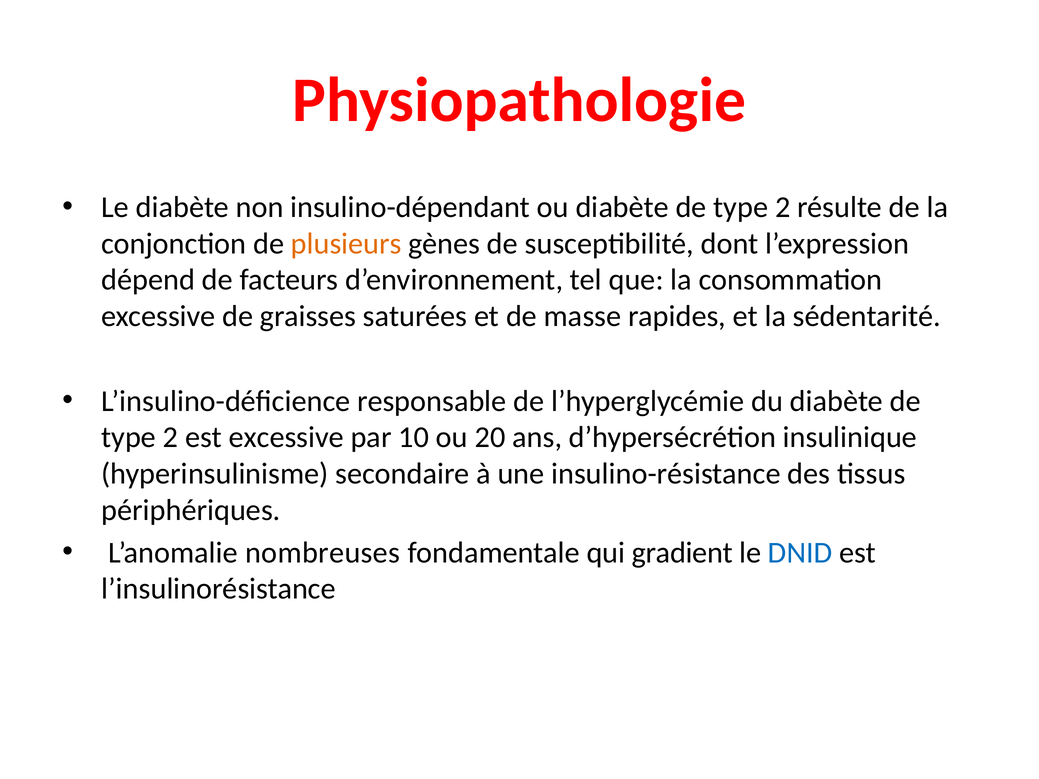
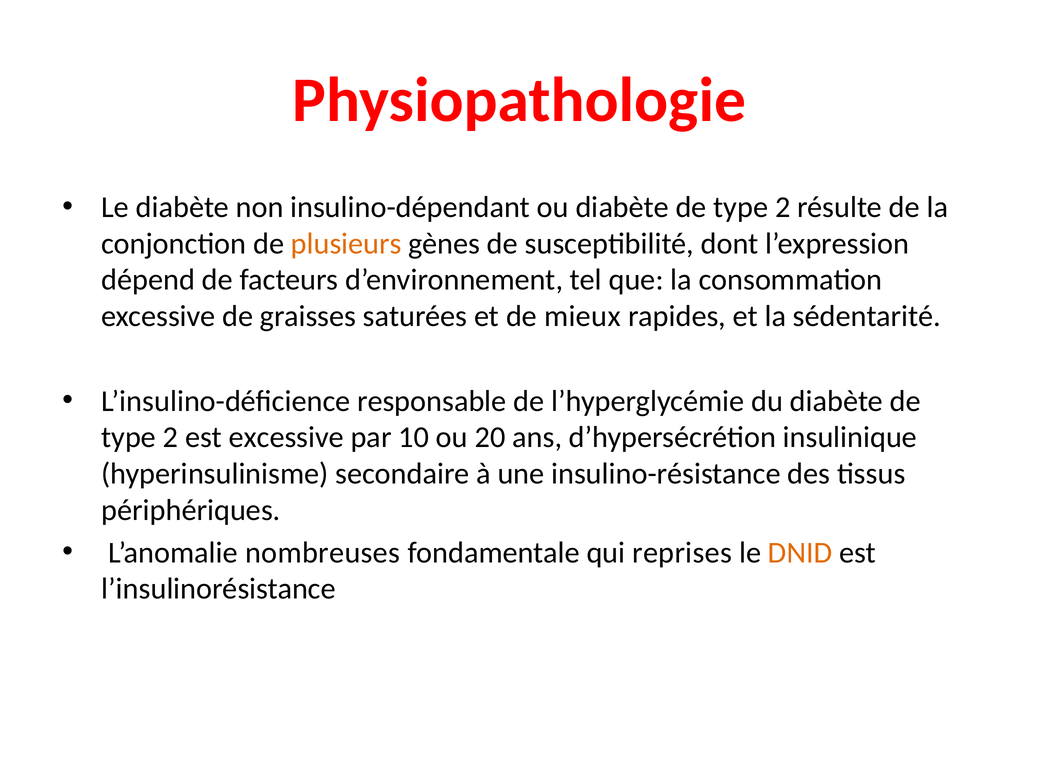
masse: masse -> mieux (582, 316)
gradient: gradient -> reprises (682, 553)
DNID colour: blue -> orange (800, 553)
